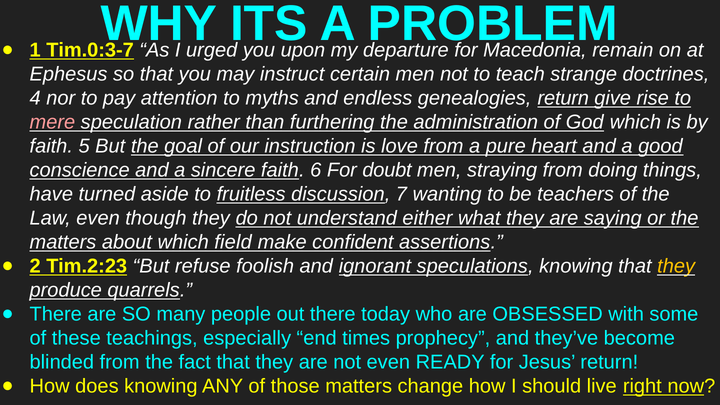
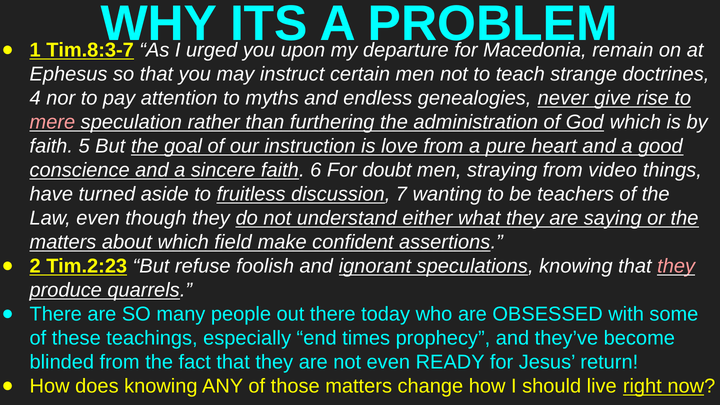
Tim.0:3-7: Tim.0:3-7 -> Tim.8:3-7 (90, 50)
genealogies return: return -> never (563, 98)
doing: doing -> video (613, 170)
they colour: yellow -> pink (676, 266)
